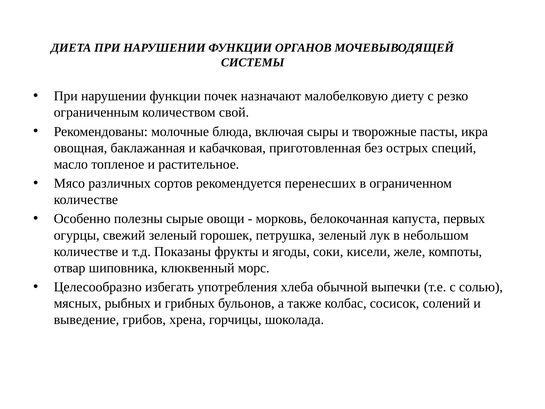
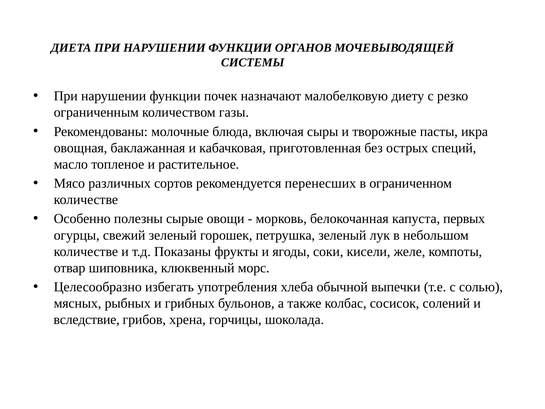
свой: свой -> газы (234, 112)
выведение: выведение -> вследствие (87, 319)
